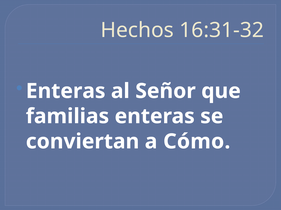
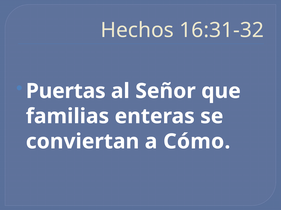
Enteras: Enteras -> Puertas (66, 91)
